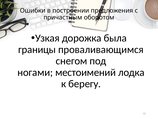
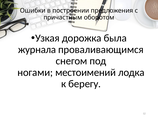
границы: границы -> журнала (37, 49)
